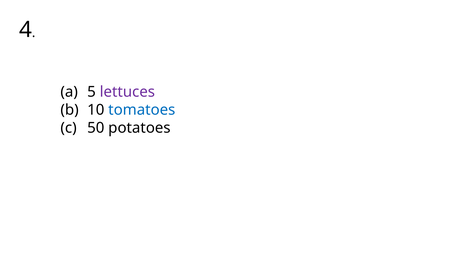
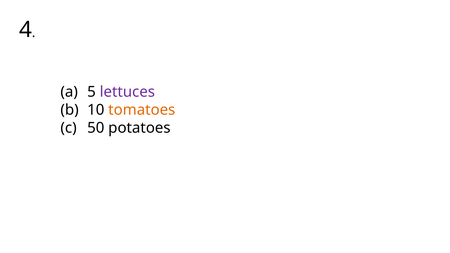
tomatoes colour: blue -> orange (142, 110)
